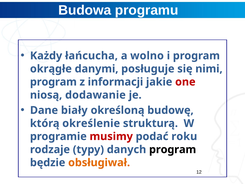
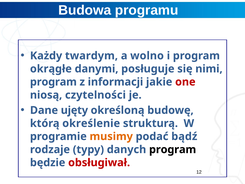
łańcucha: łańcucha -> twardym (91, 56)
dodawanie: dodawanie -> czytelności (95, 95)
biały: biały -> ujęty (74, 110)
musimy colour: red -> orange (111, 136)
roku: roku -> bądź (184, 136)
obsługiwał colour: orange -> red (99, 162)
